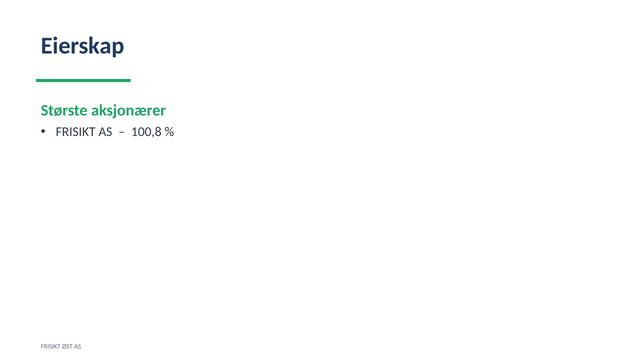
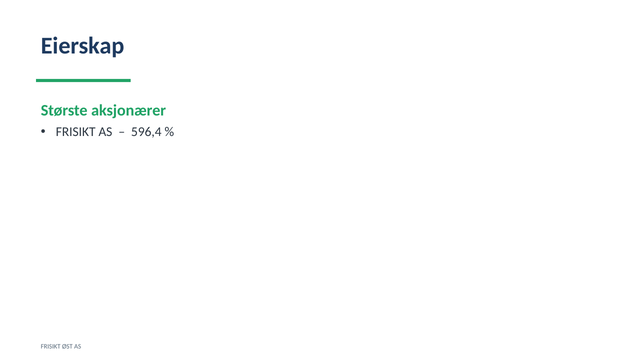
100,8: 100,8 -> 596,4 (146, 132)
